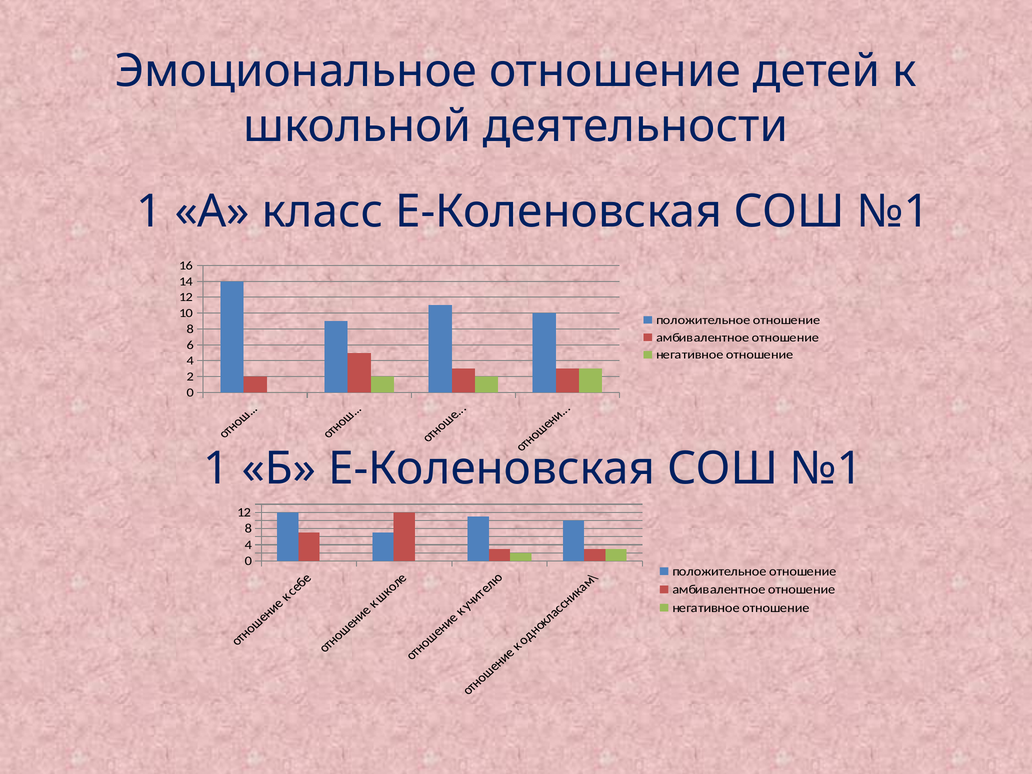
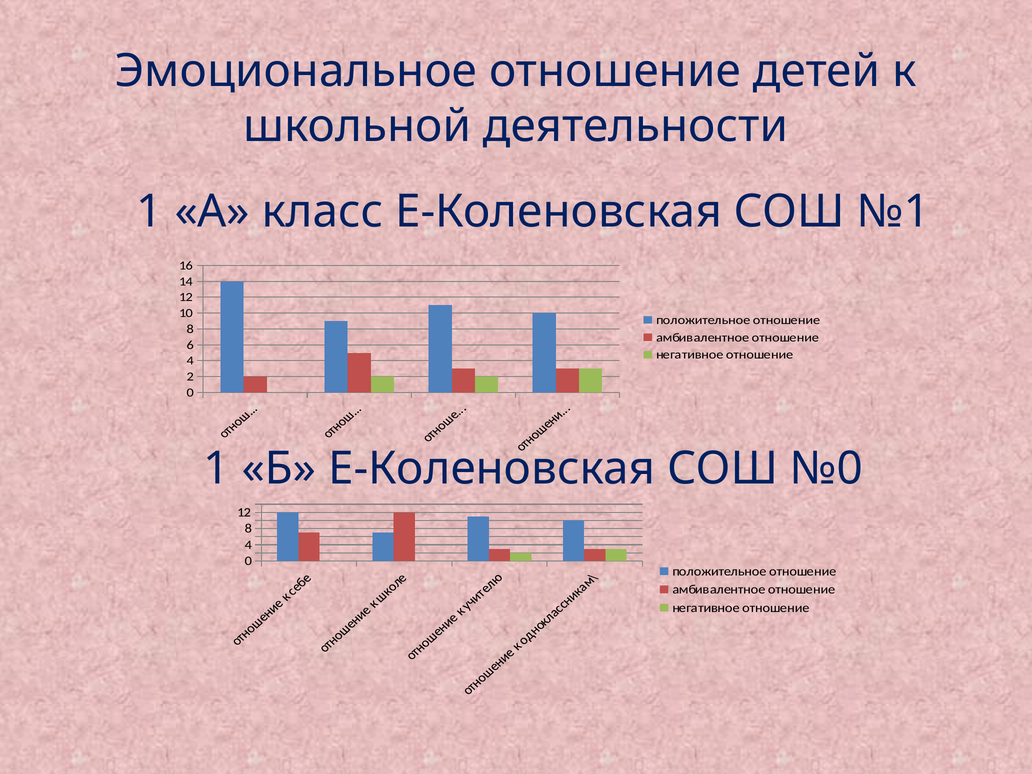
Б Е-Коленовская СОШ №1: №1 -> №0 (827, 469)
